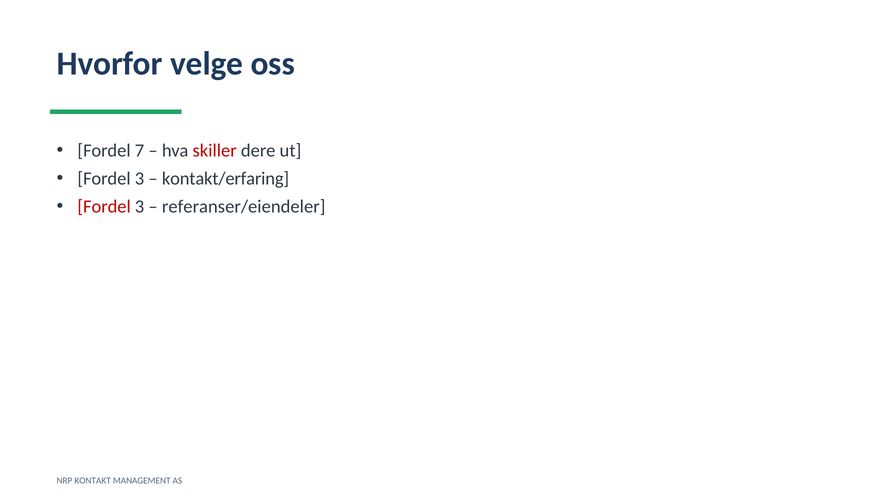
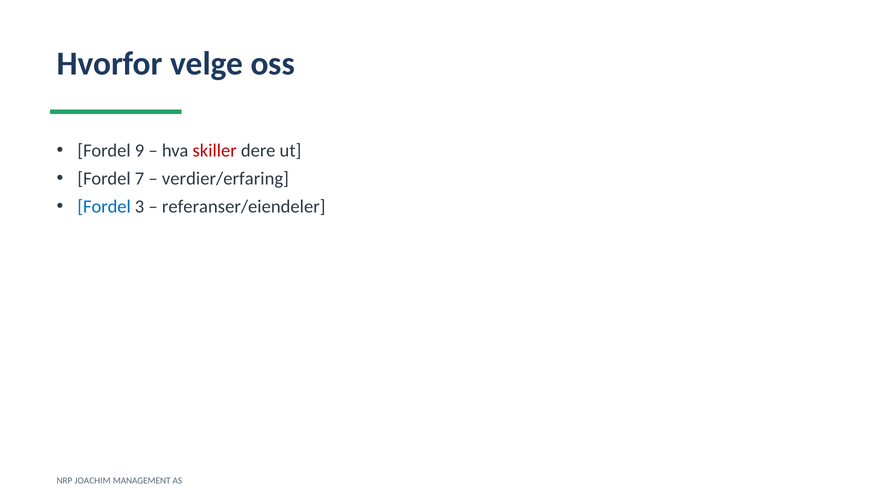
7: 7 -> 9 (140, 151)
3: 3 -> 7 (140, 179)
kontakt/erfaring: kontakt/erfaring -> verdier/erfaring (225, 179)
Fordel colour: red -> blue (104, 206)
KONTAKT: KONTAKT -> JOACHIM (93, 480)
